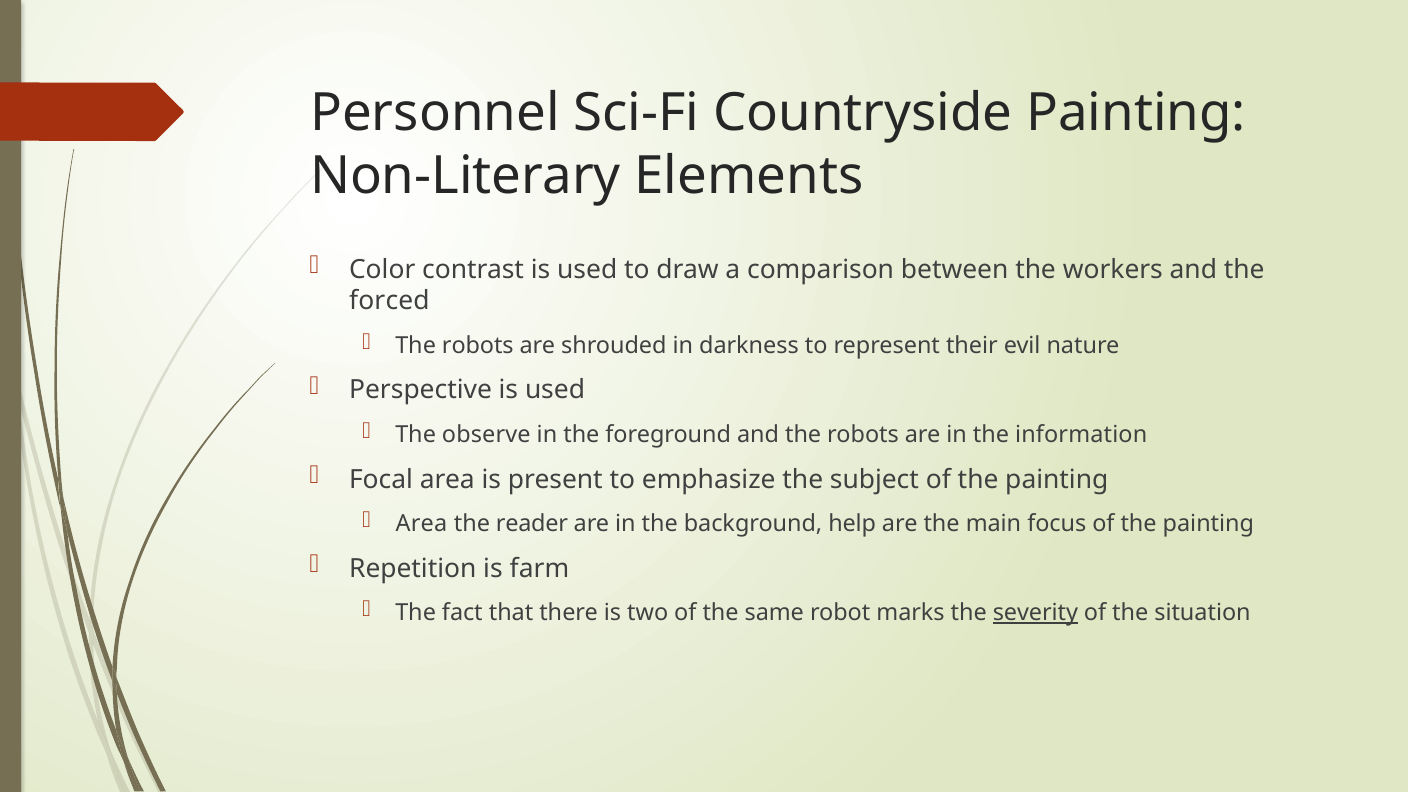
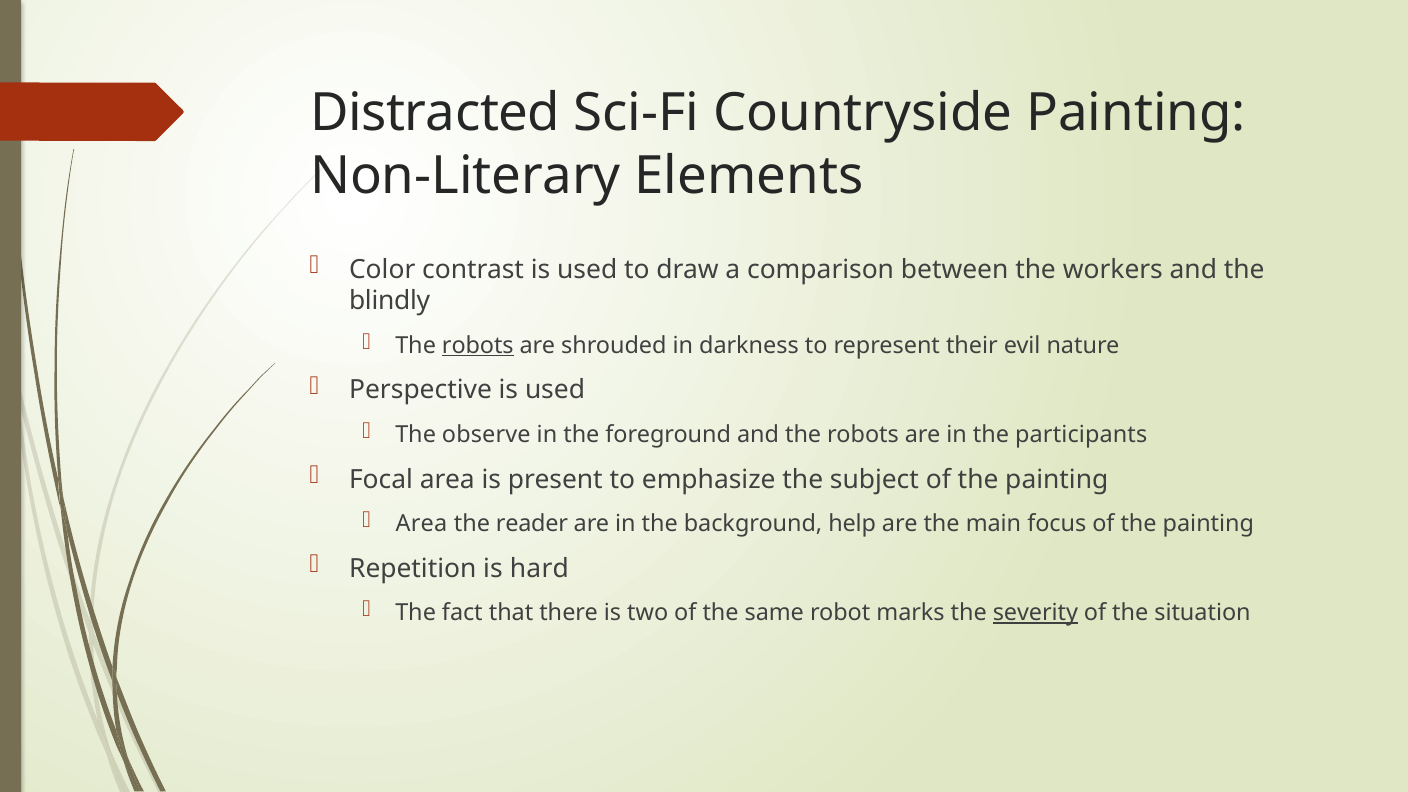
Personnel: Personnel -> Distracted (435, 113)
forced: forced -> blindly (390, 301)
robots underline: none -> present (478, 345)
information: information -> participants (1081, 435)
farm: farm -> hard (539, 568)
